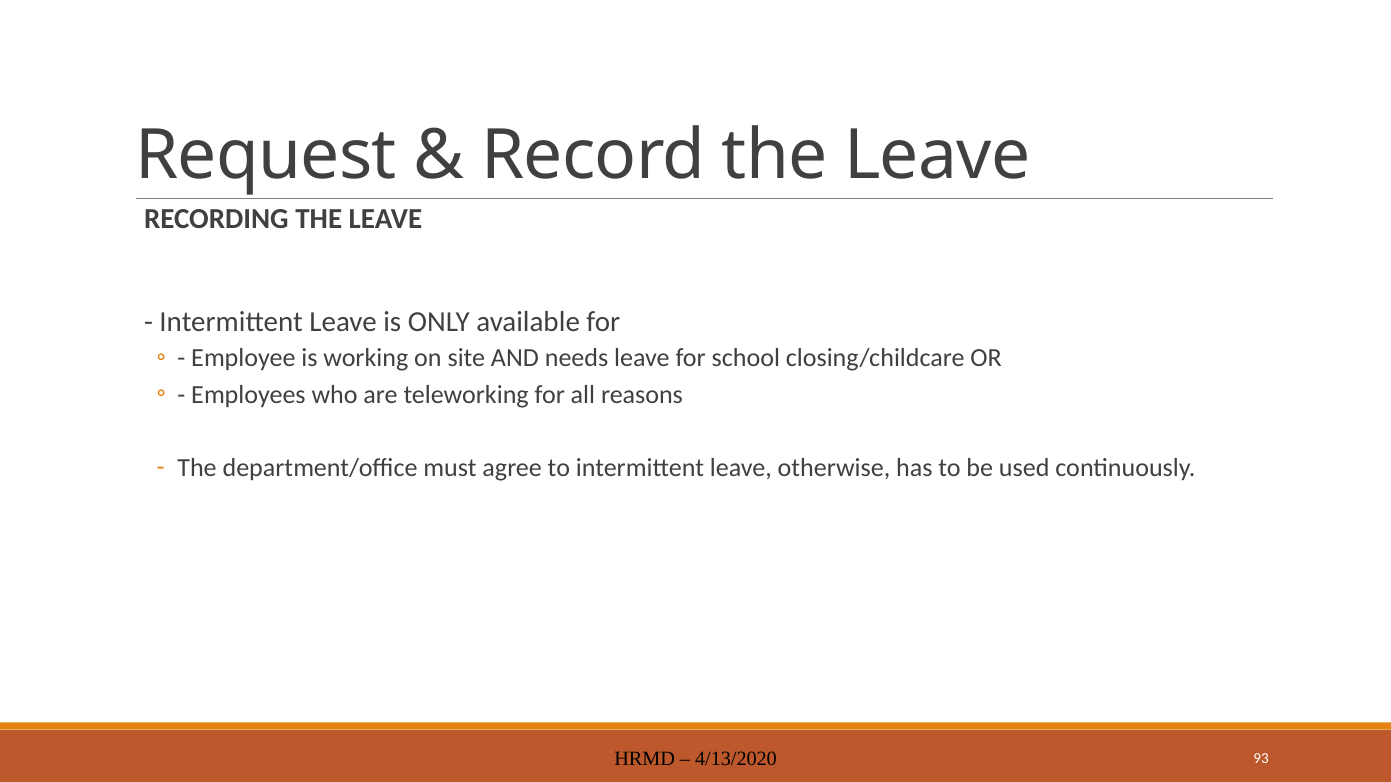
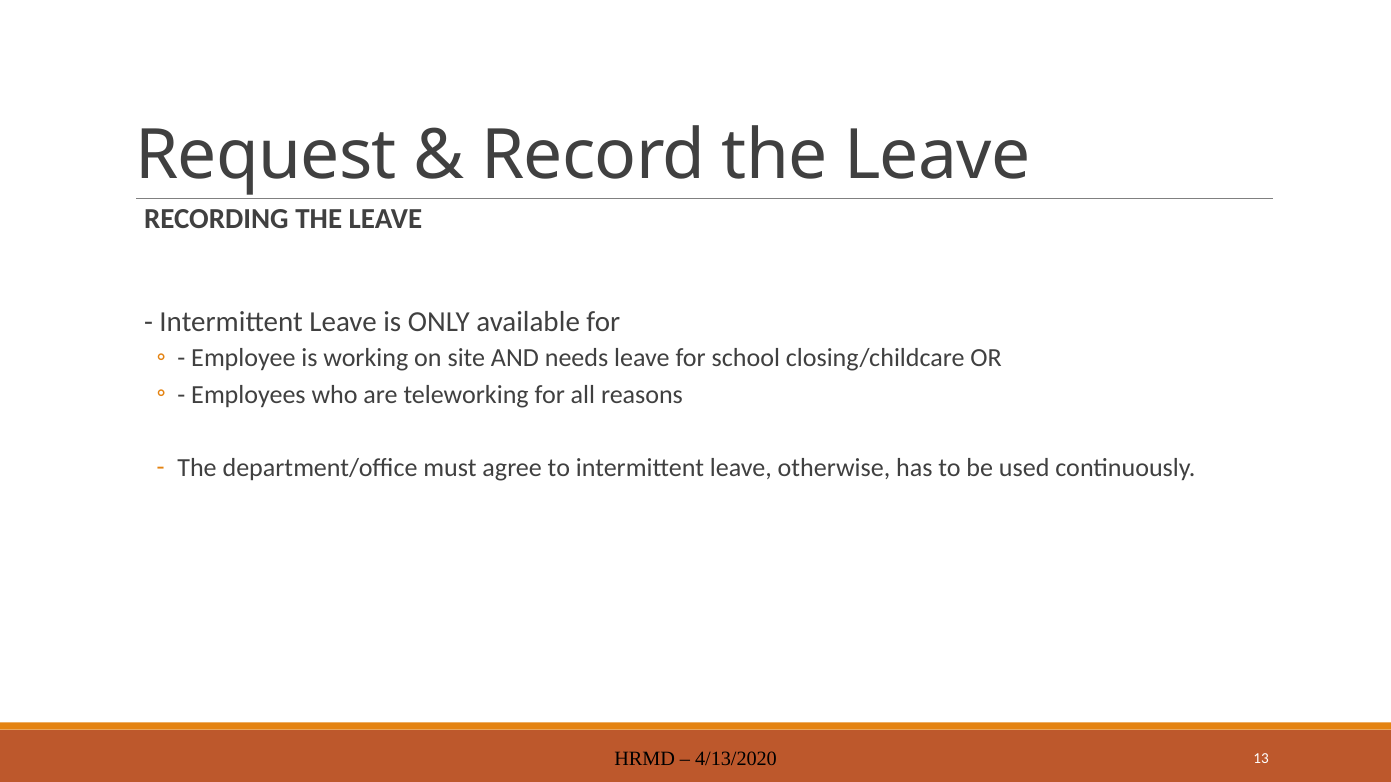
93: 93 -> 13 (1261, 759)
